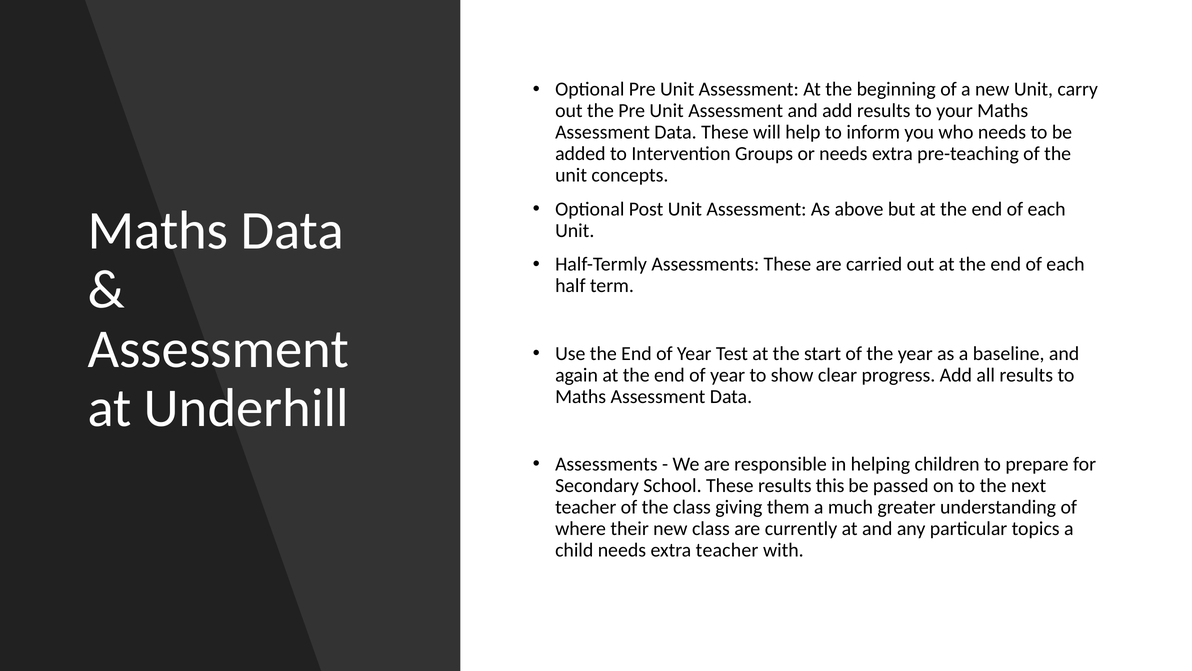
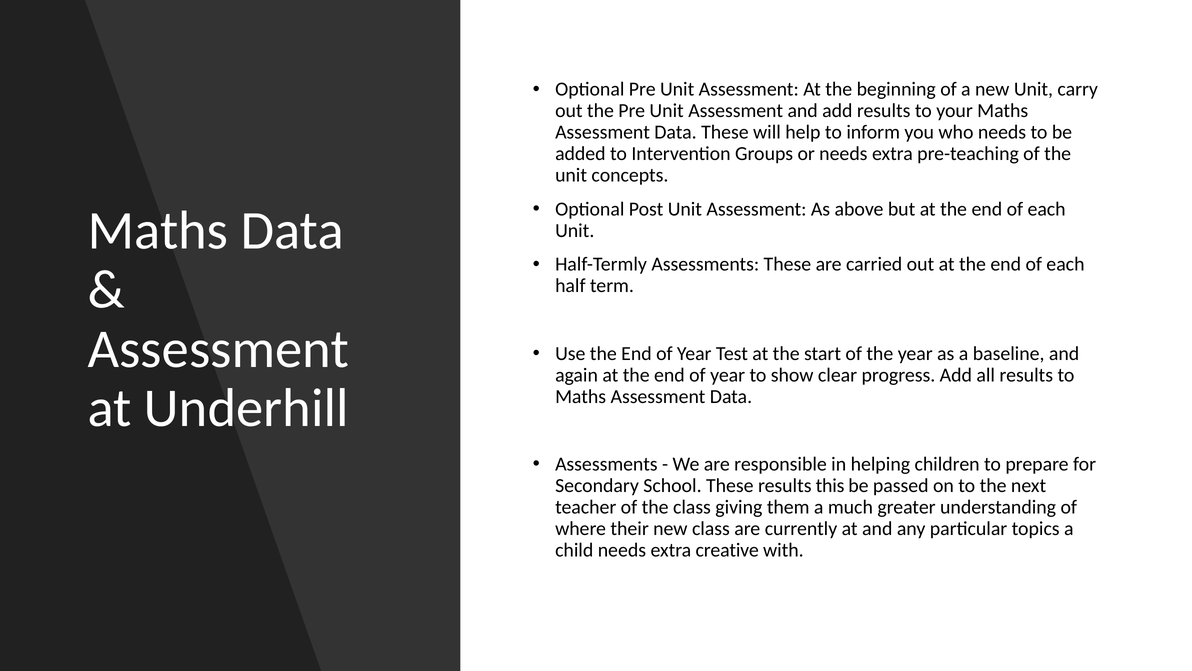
extra teacher: teacher -> creative (727, 550)
